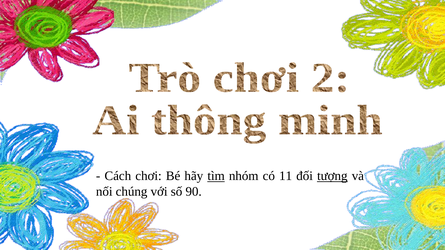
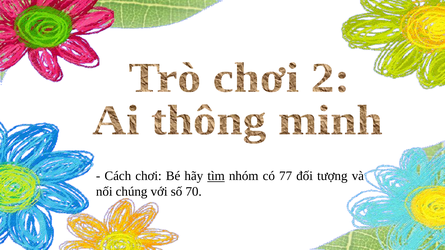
11: 11 -> 77 (286, 176)
tượng underline: present -> none (332, 176)
90: 90 -> 70 (194, 192)
